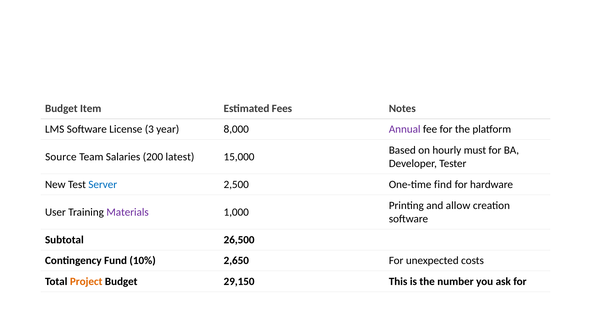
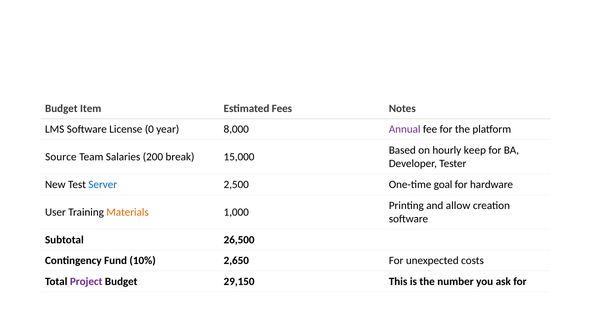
3: 3 -> 0 (149, 129)
must: must -> keep (475, 150)
latest: latest -> break (180, 157)
find: find -> goal (443, 185)
Materials colour: purple -> orange (128, 212)
Project colour: orange -> purple (86, 282)
